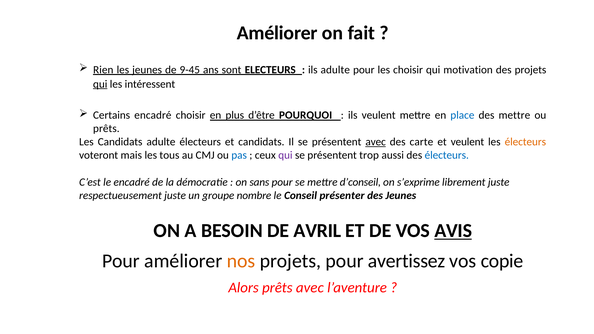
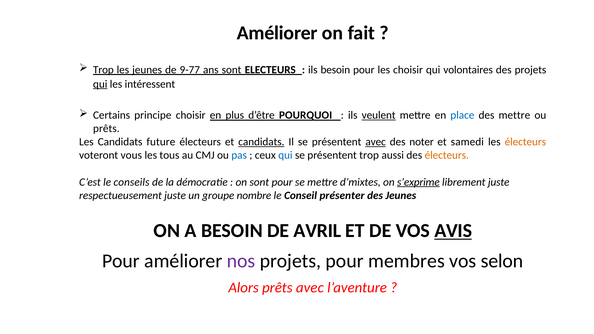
Rien: Rien -> Trop (103, 70)
9-45: 9-45 -> 9-77 (190, 70)
ils adulte: adulte -> besoin (335, 70)
motivation: motivation -> volontaires (468, 70)
Certains encadré: encadré -> principe (153, 115)
veulent underline: none -> present (379, 115)
Candidats adulte: adulte -> future (161, 142)
candidats underline: none -> present (261, 142)
carte: carte -> noter (422, 142)
et veulent: veulent -> samedi (467, 142)
mais: mais -> vous (131, 155)
qui colour: purple -> blue (285, 155)
électeurs colour: blue -> orange (447, 155)
le encadré: encadré -> conseils (132, 182)
on sans: sans -> sont (259, 182)
d’conseil: d’conseil -> d’mixtes (360, 182)
s’exprime underline: none -> present (418, 182)
nos colour: orange -> purple (241, 261)
avertissez: avertissez -> membres (407, 261)
copie: copie -> selon (502, 261)
